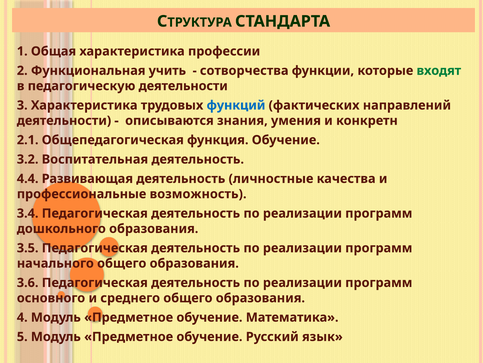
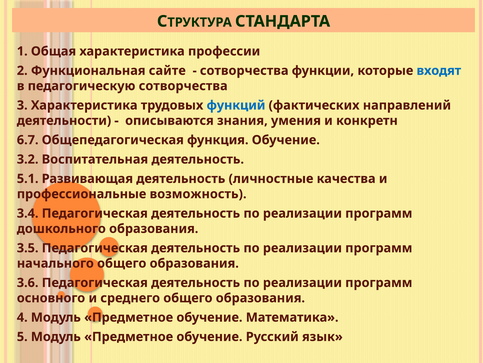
учить: учить -> сайте (167, 70)
входят colour: green -> blue (439, 70)
педагогическую деятельности: деятельности -> сотворчества (183, 86)
2.1: 2.1 -> 6.7 (28, 140)
4.4: 4.4 -> 5.1 (28, 178)
